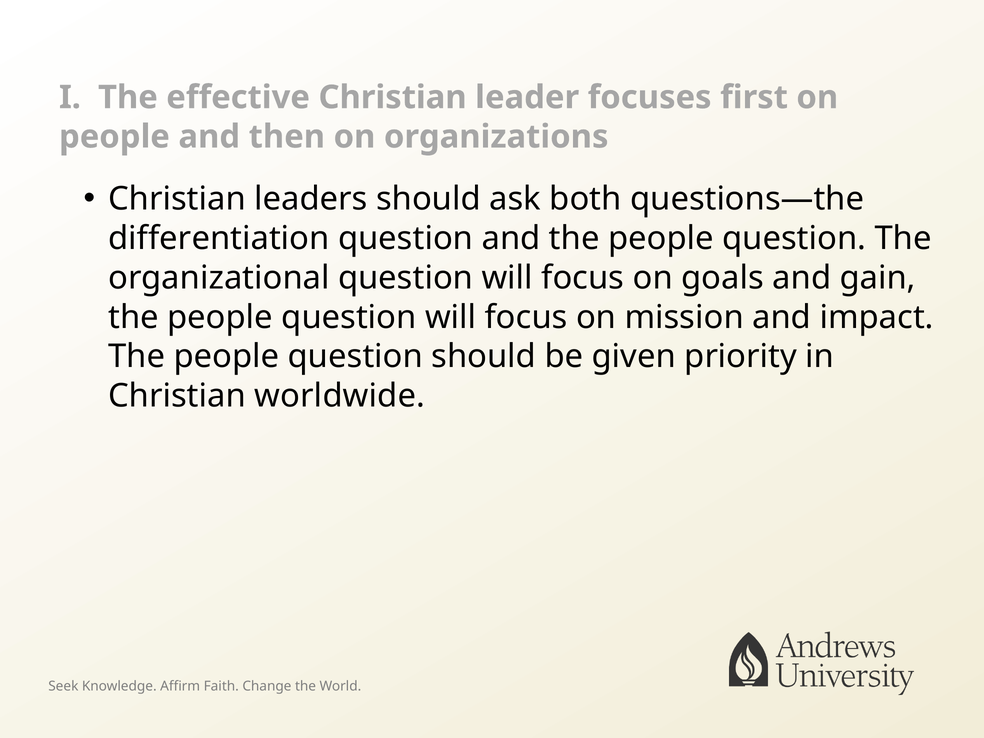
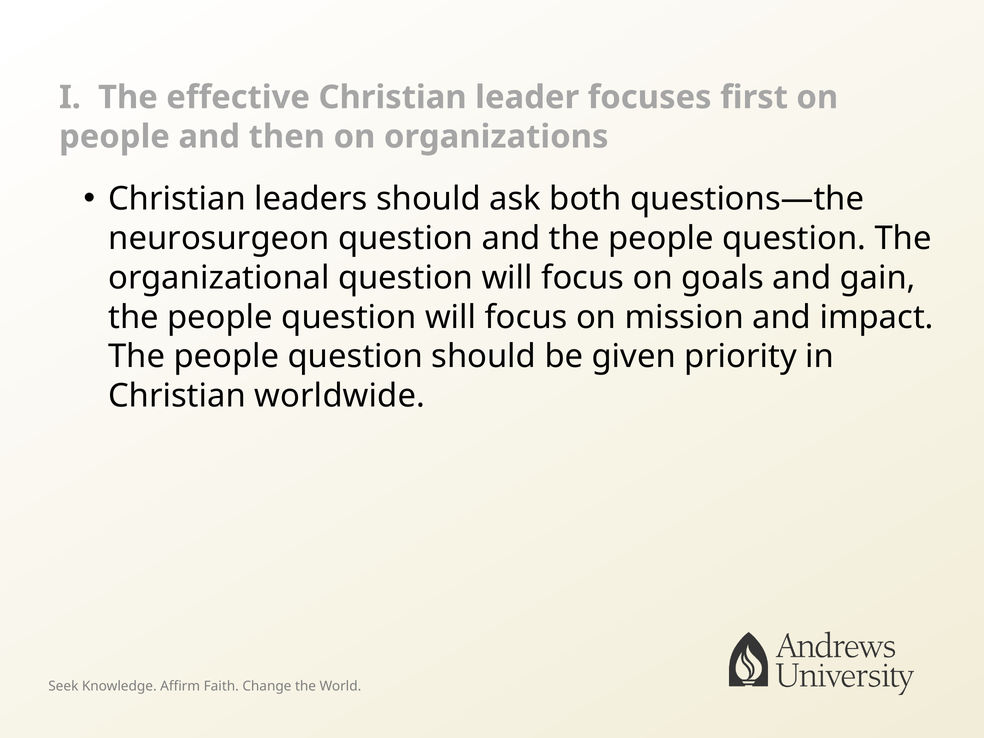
differentiation: differentiation -> neurosurgeon (219, 238)
